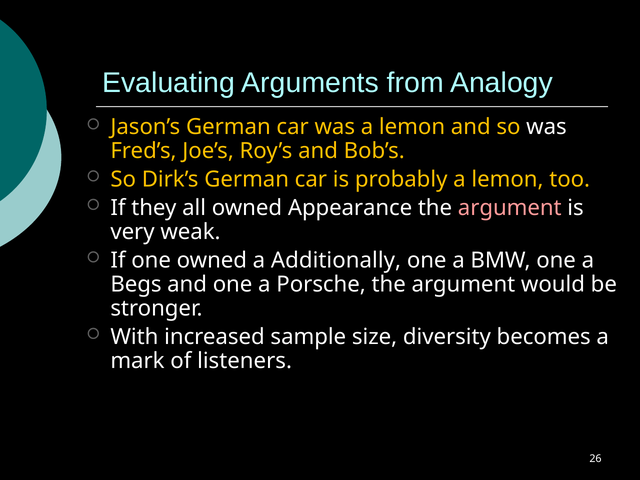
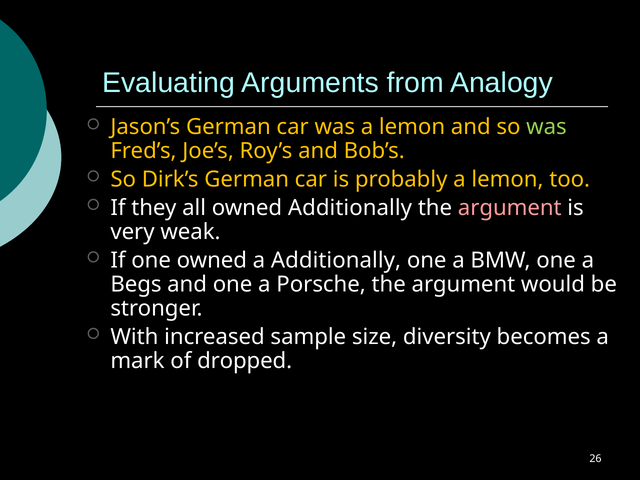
was colour: white -> light green (546, 127)
owned Appearance: Appearance -> Additionally (350, 208)
listeners: listeners -> dropped (245, 361)
